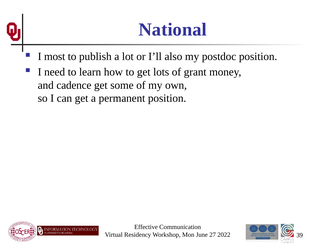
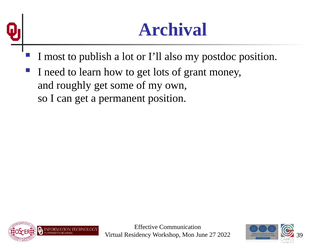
National: National -> Archival (173, 30)
cadence: cadence -> roughly (74, 85)
